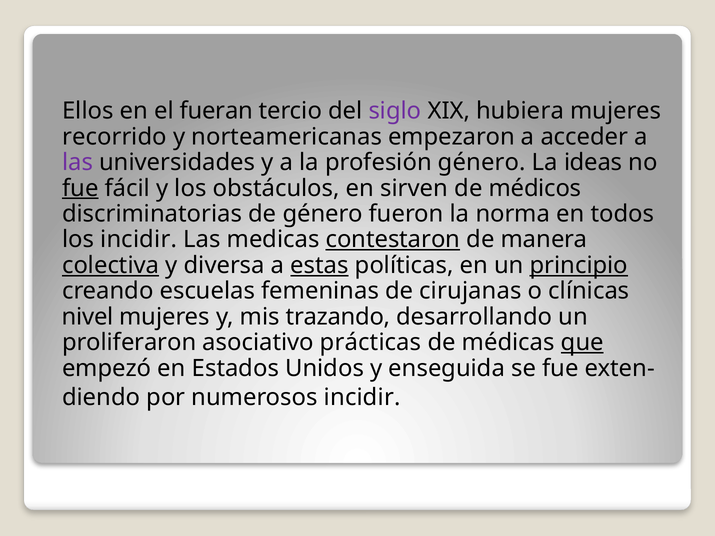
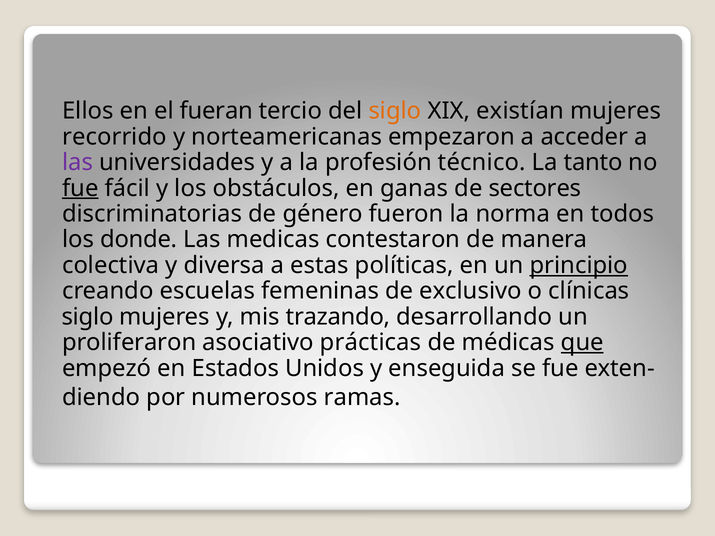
siglo colour: purple -> orange (395, 111)
hubiera: hubiera -> existían (520, 111)
profesión género: género -> técnico (482, 163)
ideas: ideas -> tanto (593, 163)
sirven: sirven -> ganas (414, 188)
médicos: médicos -> sectores (535, 188)
los incidir: incidir -> donde (139, 240)
contestaron underline: present -> none (393, 240)
colectiva underline: present -> none (111, 265)
estas underline: present -> none (320, 265)
cirujanas: cirujanas -> exclusivo (471, 291)
nivel: nivel -> siglo (88, 317)
numerosos incidir: incidir -> ramas (362, 398)
